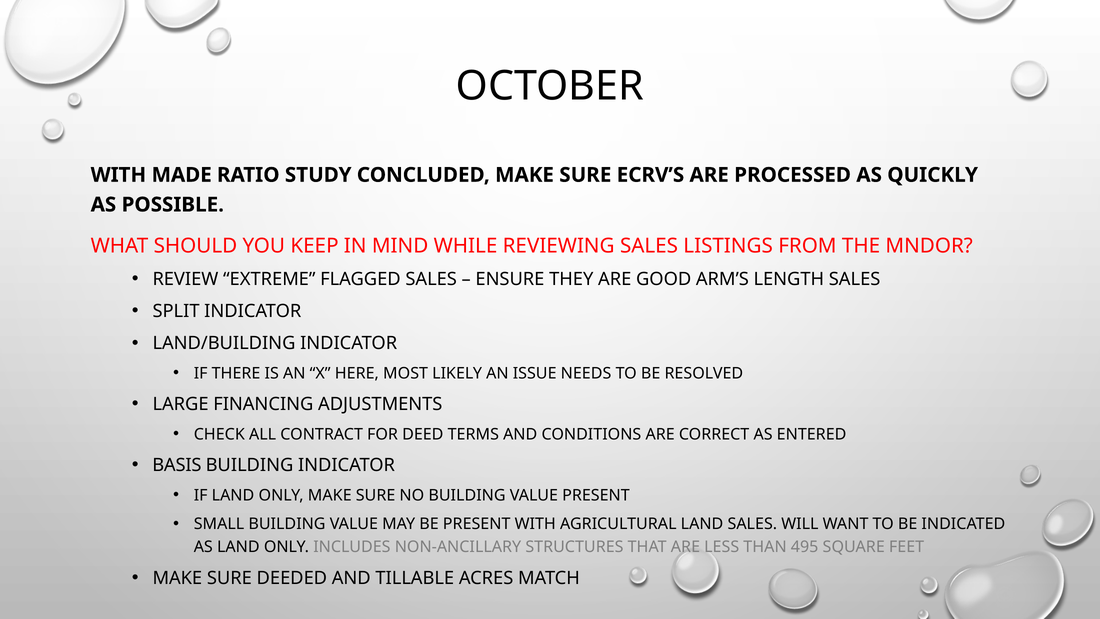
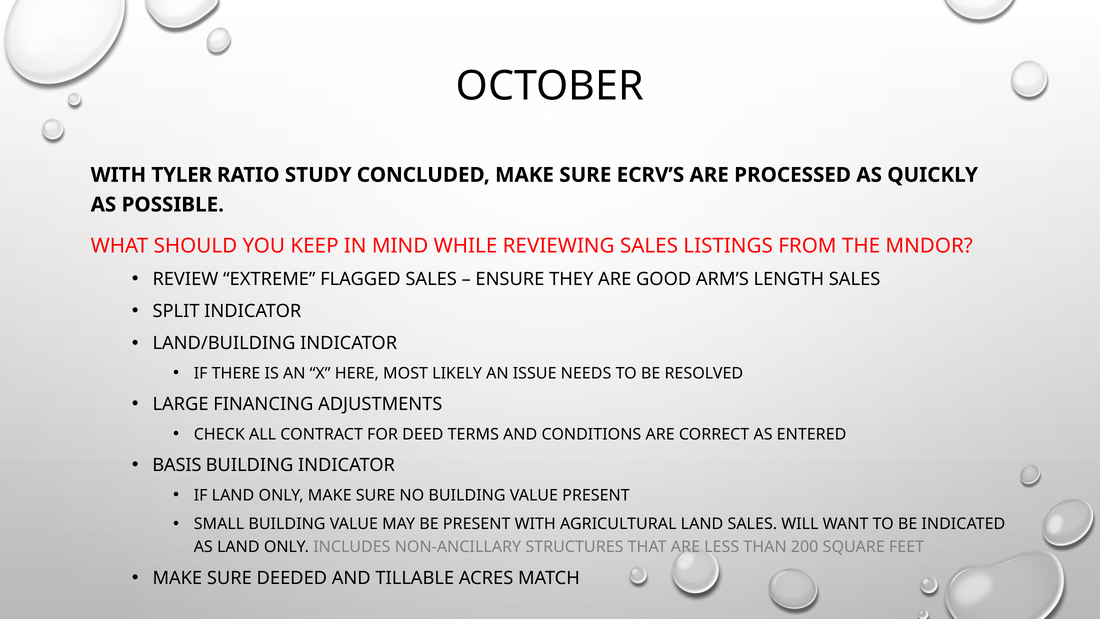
MADE: MADE -> TYLER (182, 175)
495: 495 -> 200 (805, 547)
